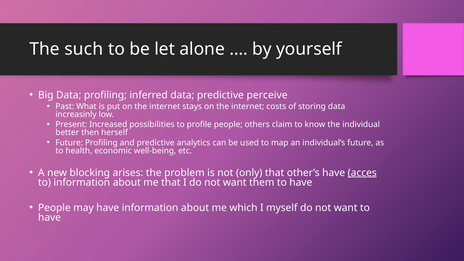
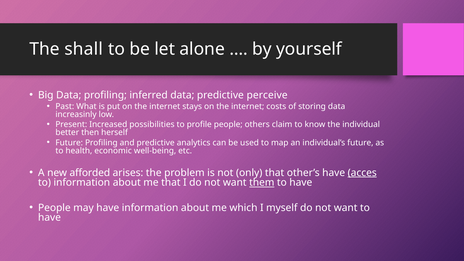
such: such -> shall (84, 49)
blocking: blocking -> afforded (90, 173)
them underline: none -> present (262, 183)
